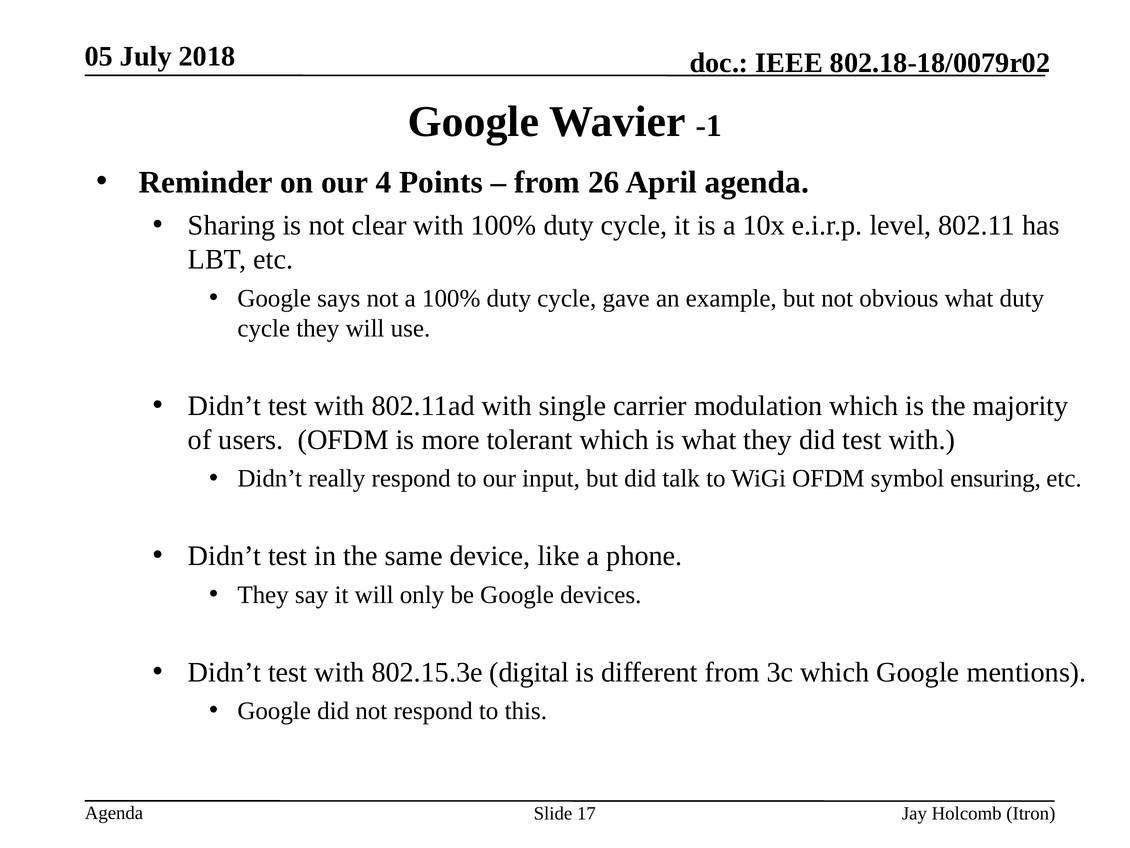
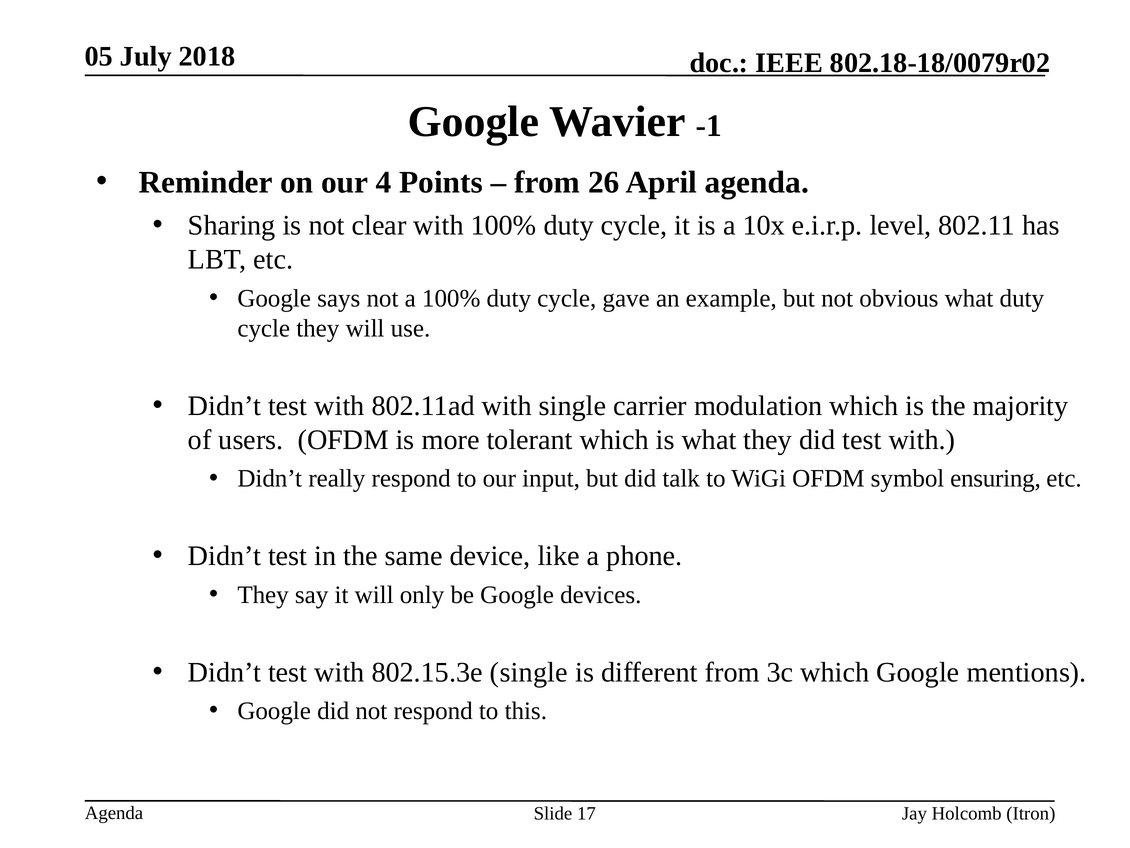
802.15.3e digital: digital -> single (529, 672)
